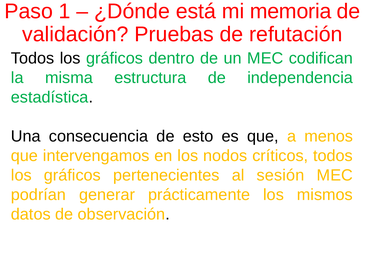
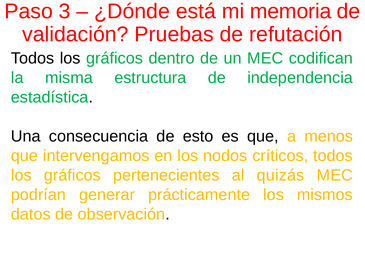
1: 1 -> 3 (65, 11)
sesión: sesión -> quizás (280, 175)
